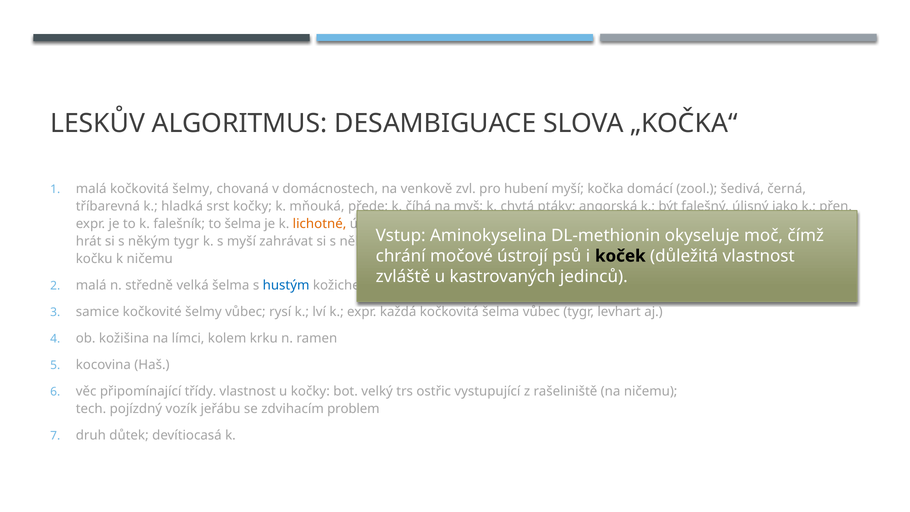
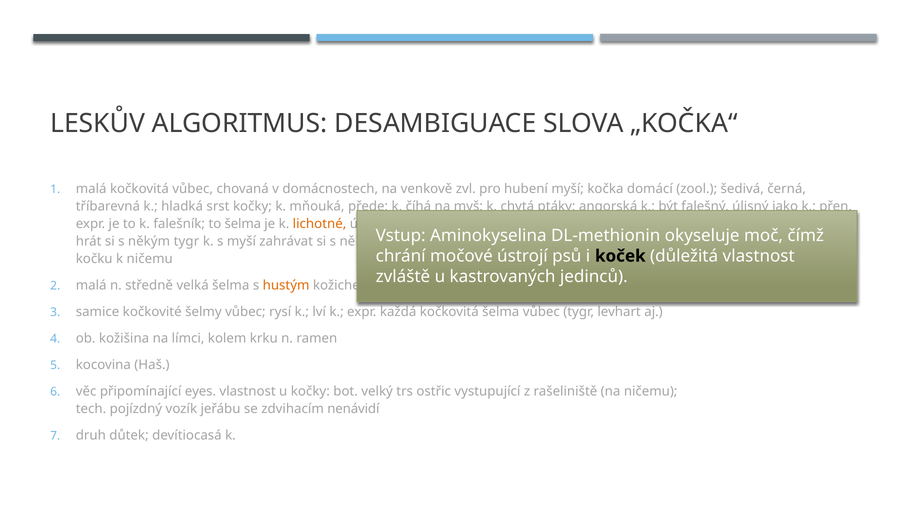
kočkovitá šelmy: šelmy -> vůbec (193, 189)
hustým colour: blue -> orange (286, 285)
třídy: třídy -> eyes (200, 391)
zdvihacím problem: problem -> nenávidí (353, 409)
